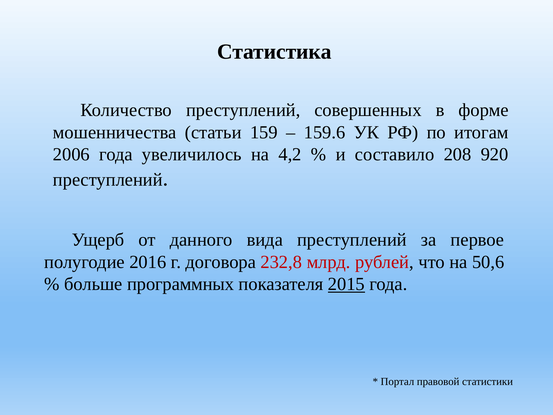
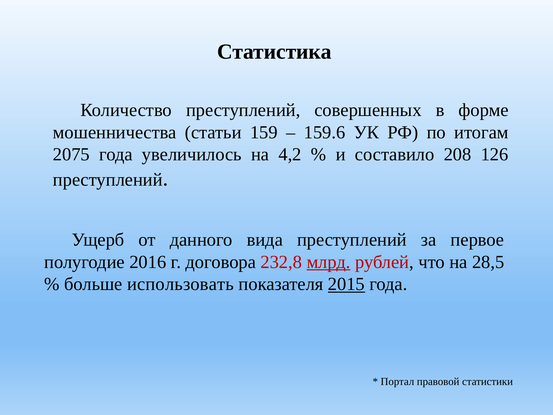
2006: 2006 -> 2075 (71, 154)
920: 920 -> 126 (495, 154)
млрд underline: none -> present (329, 262)
50,6: 50,6 -> 28,5 (488, 262)
программных: программных -> использовать (180, 284)
